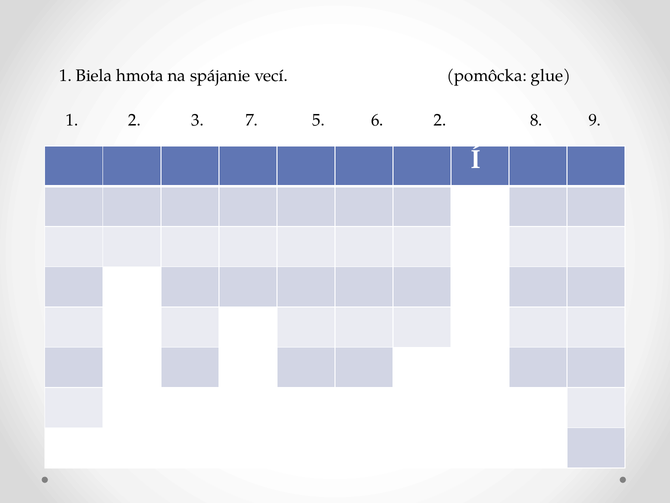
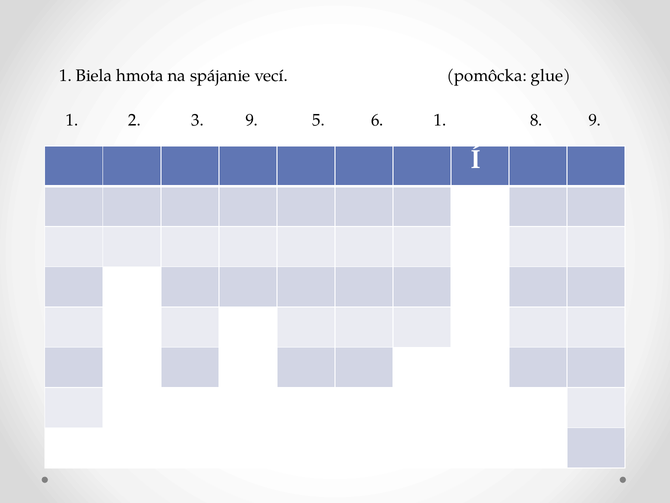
3 7: 7 -> 9 (252, 120)
6 2: 2 -> 1 (440, 120)
